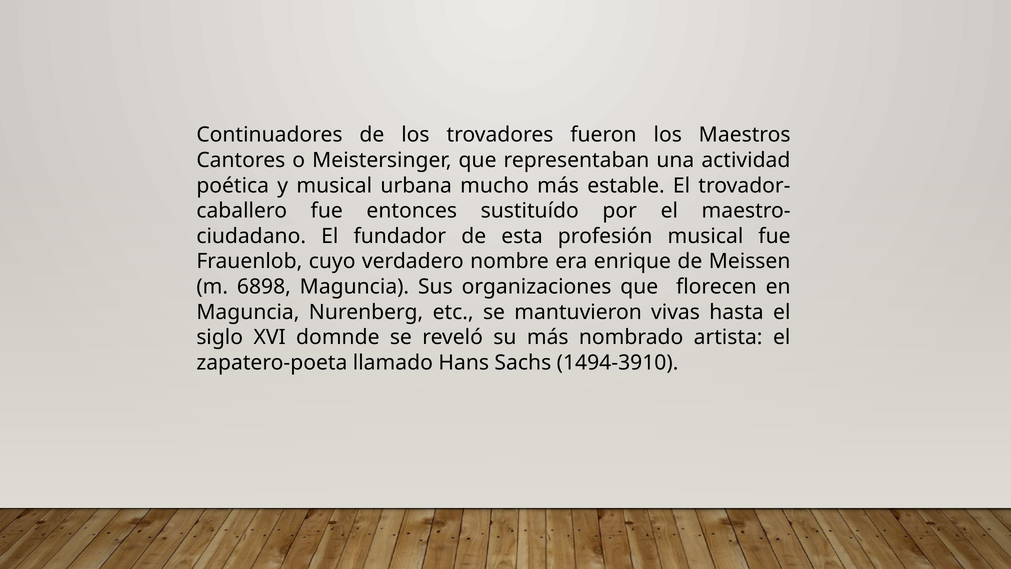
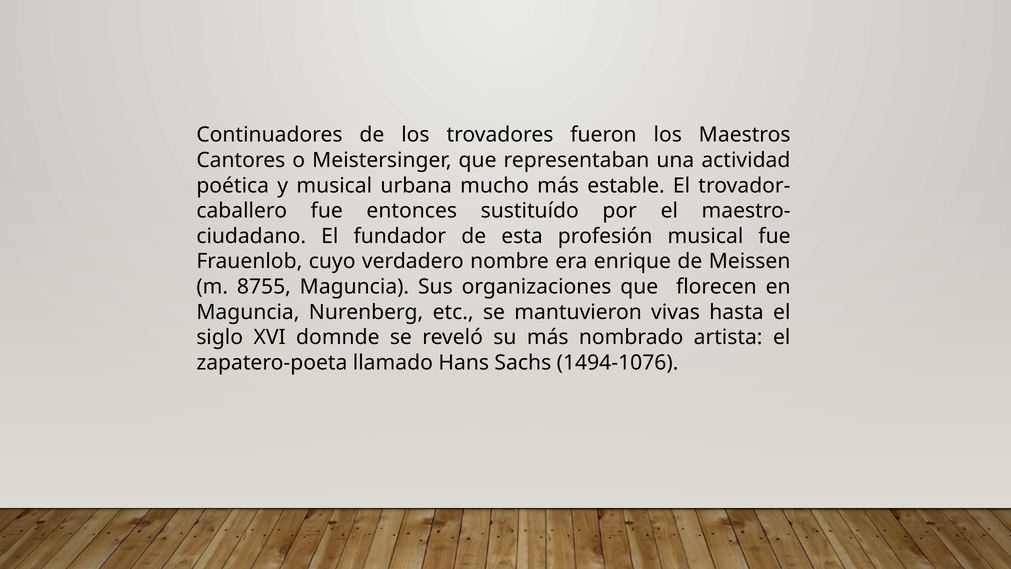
6898: 6898 -> 8755 (264, 287)
1494-3910: 1494-3910 -> 1494-1076 (618, 363)
